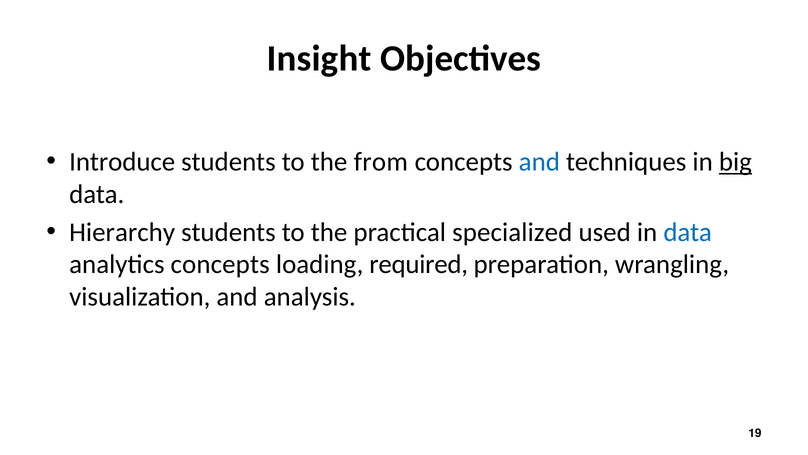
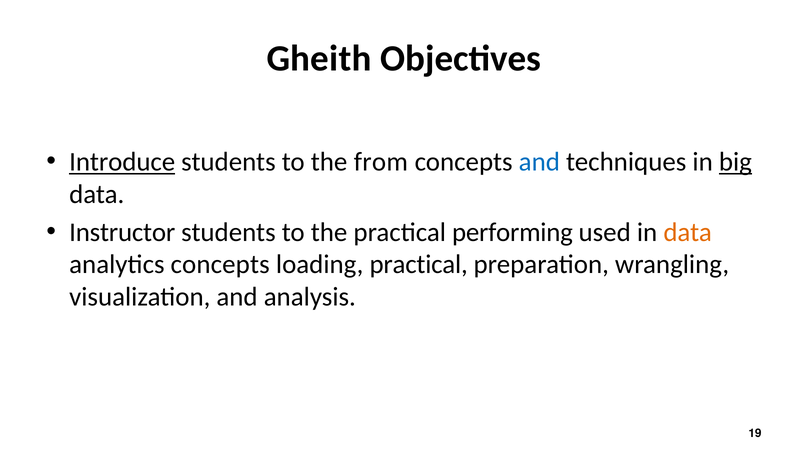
Insight: Insight -> Gheith (319, 59)
Introduce underline: none -> present (122, 162)
Hierarchy: Hierarchy -> Instructor (122, 232)
specialized: specialized -> performing (512, 232)
data colour: blue -> orange (688, 232)
loading required: required -> practical (419, 264)
